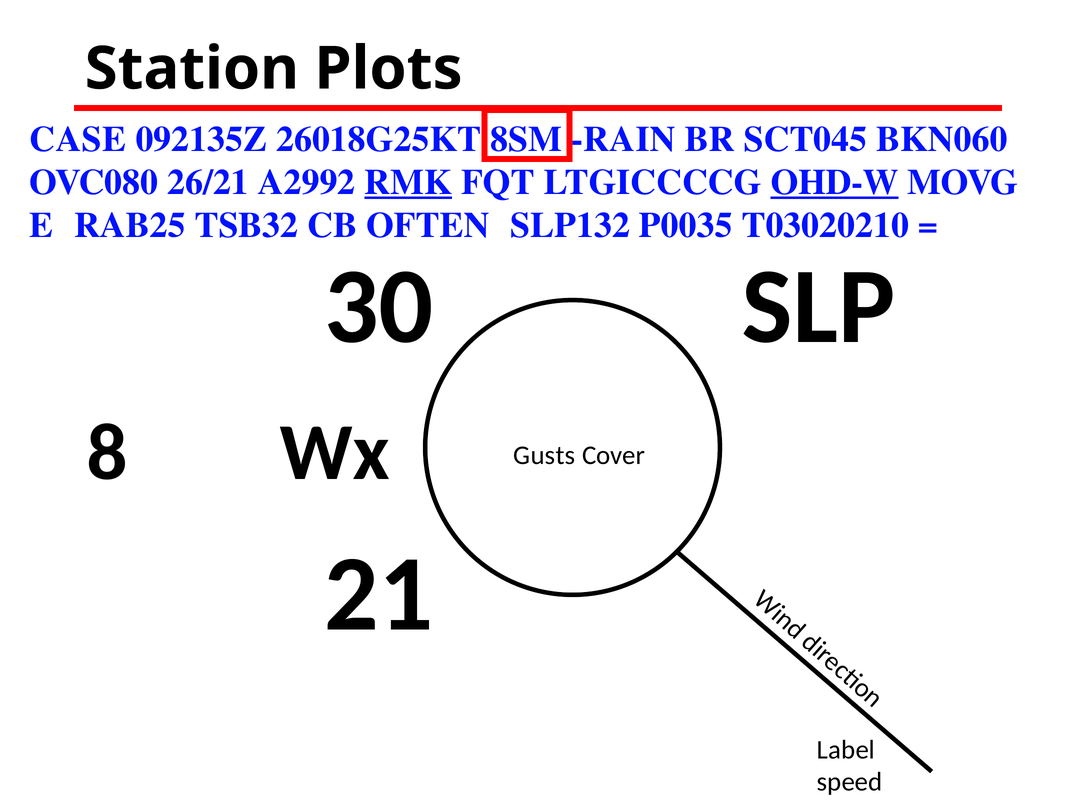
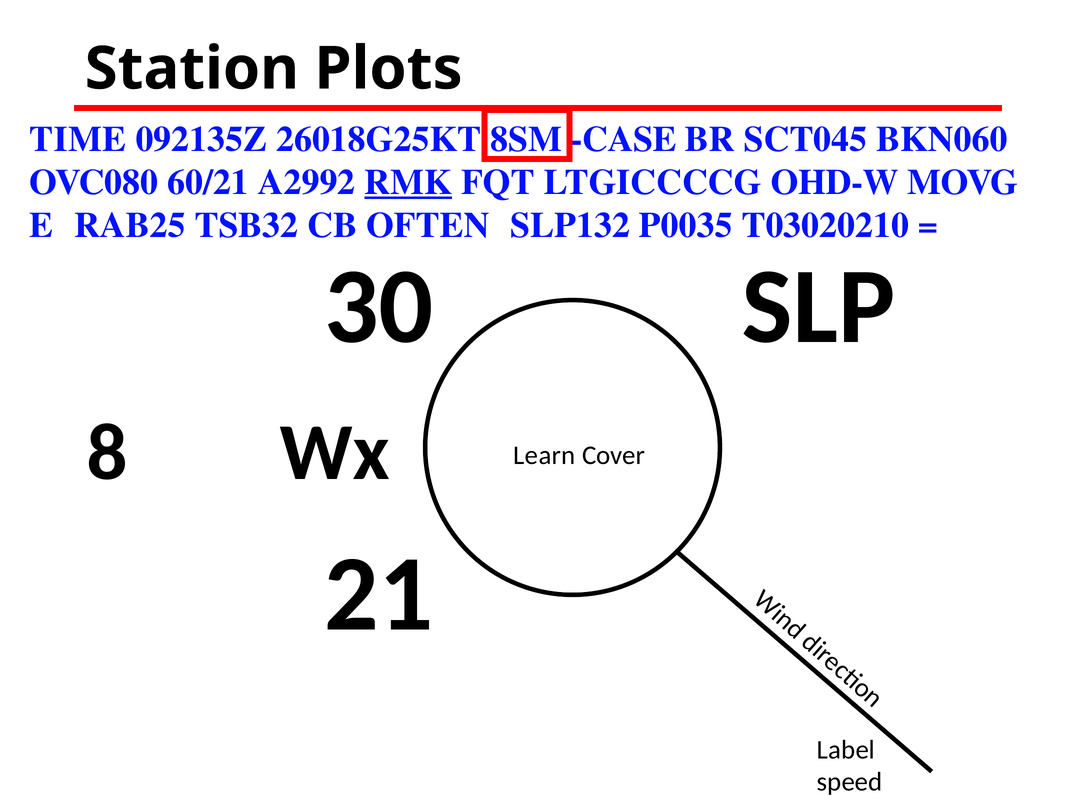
CASE: CASE -> TIME (78, 139)
RAIN: RAIN -> CASE (624, 139)
26/21: 26/21 -> 60/21 (208, 182)
OHD-W underline: present -> none (835, 182)
Gusts: Gusts -> Learn (544, 455)
